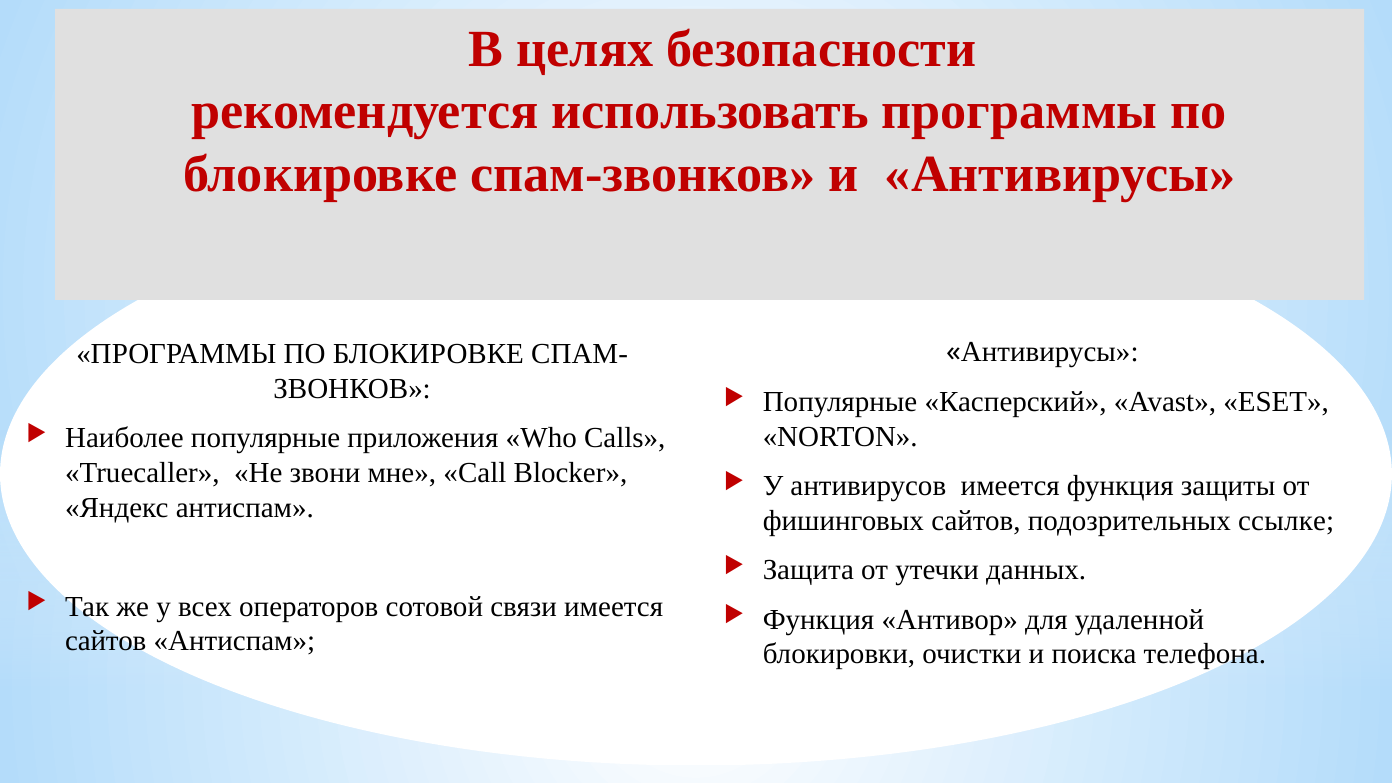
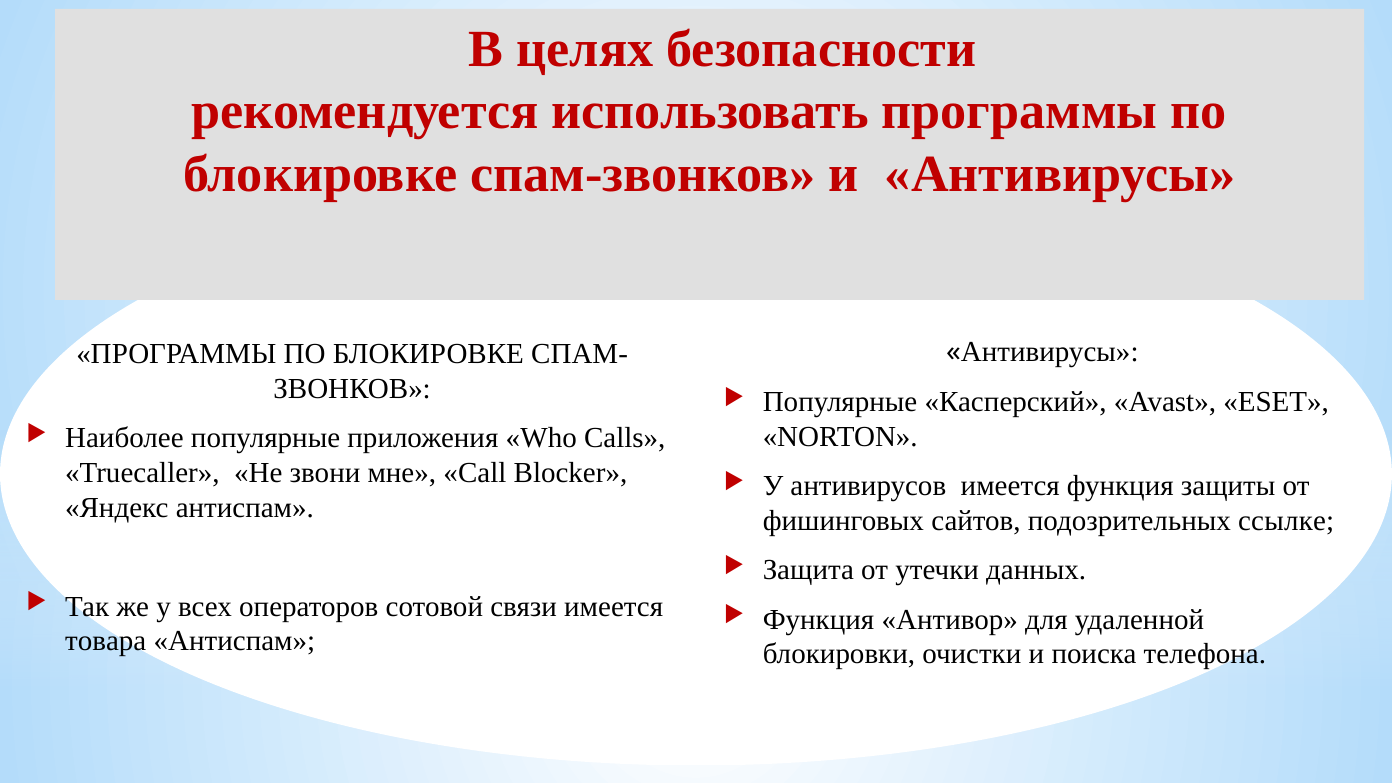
сайтов: сайтов -> товара (106, 641)
